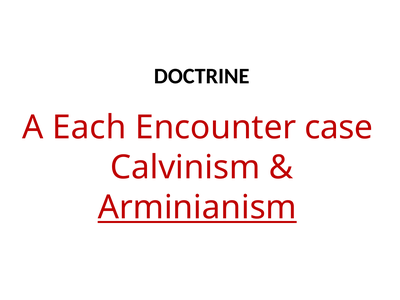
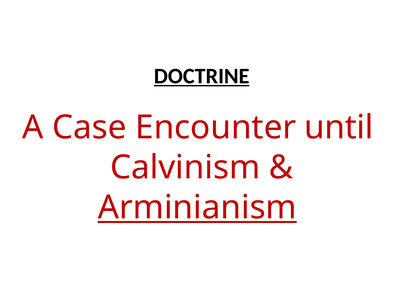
DOCTRINE underline: none -> present (202, 76)
Each: Each -> Case (89, 128)
case: case -> until (339, 128)
